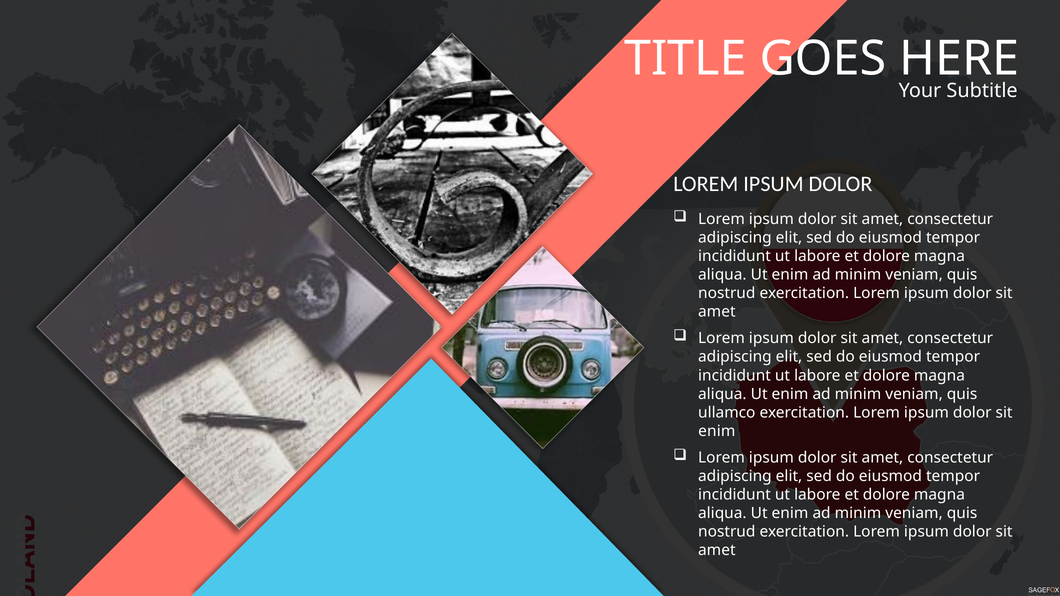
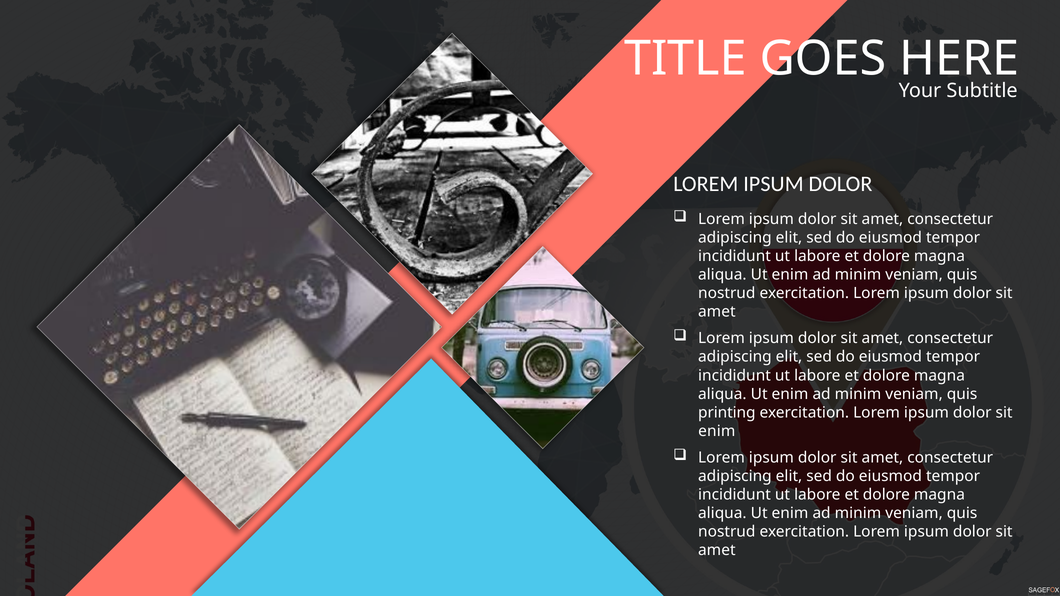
ullamco: ullamco -> printing (727, 413)
